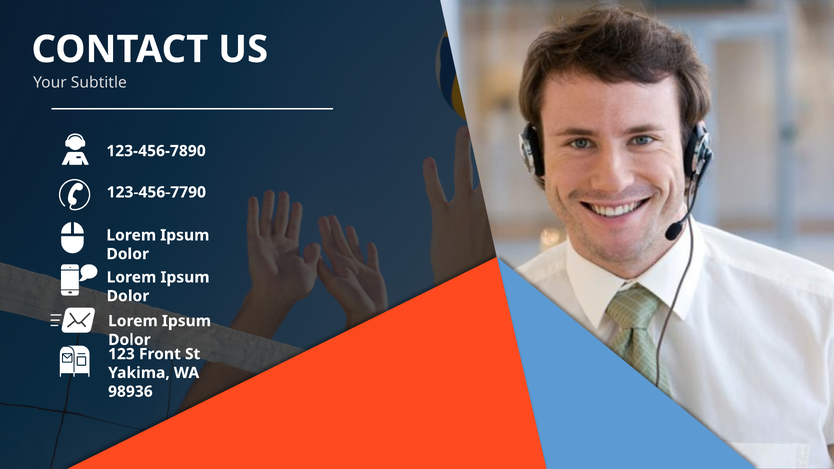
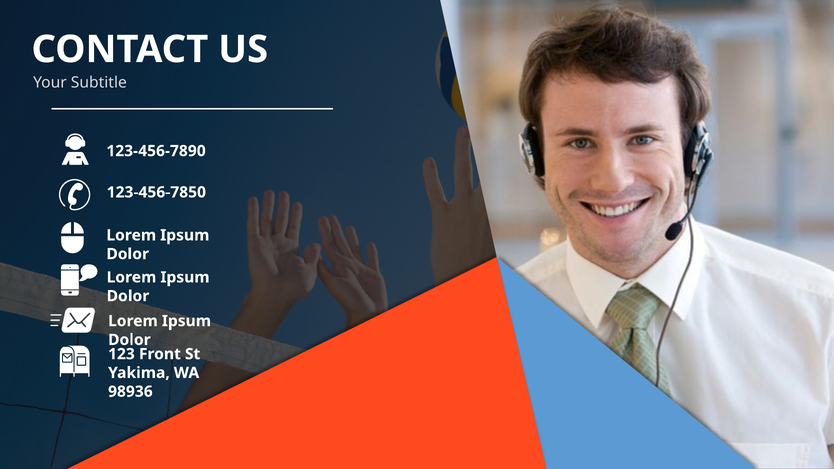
123-456-7790: 123-456-7790 -> 123-456-7850 (156, 192)
